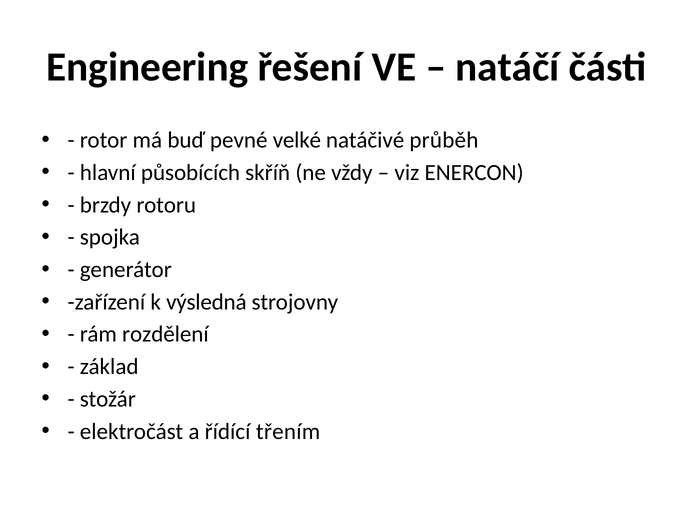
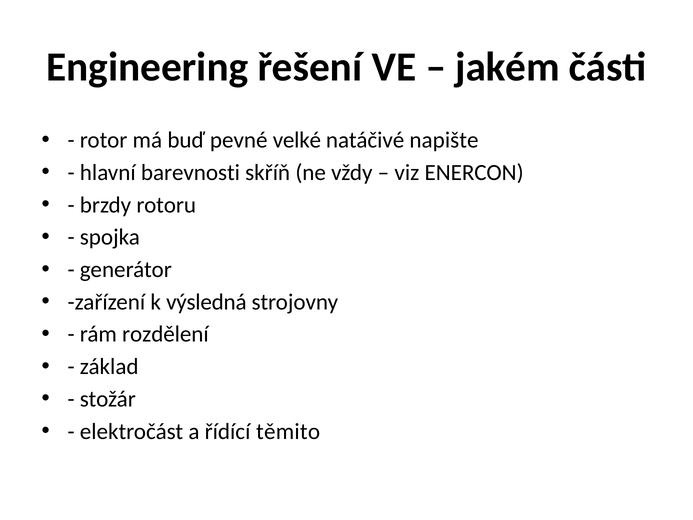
natáčí: natáčí -> jakém (508, 67)
průběh: průběh -> napište (444, 140)
působících: působících -> barevnosti (190, 173)
třením: třením -> těmito (288, 431)
